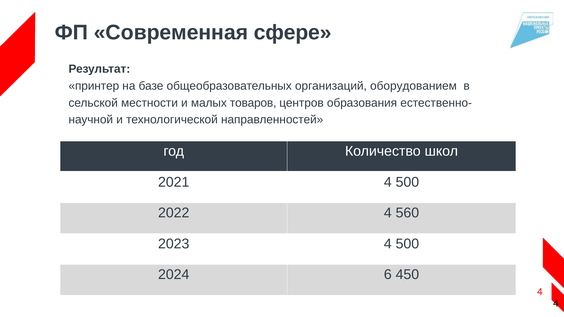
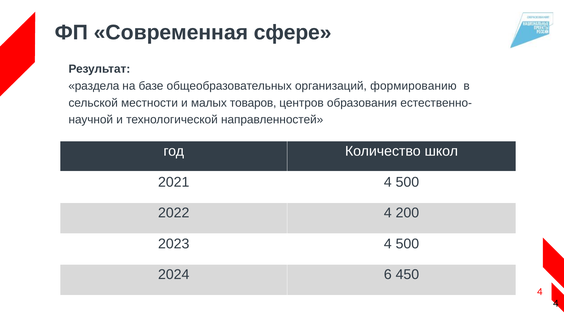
принтер: принтер -> раздела (94, 86)
оборудованием: оборудованием -> формированию (413, 86)
560: 560 -> 200 (407, 213)
